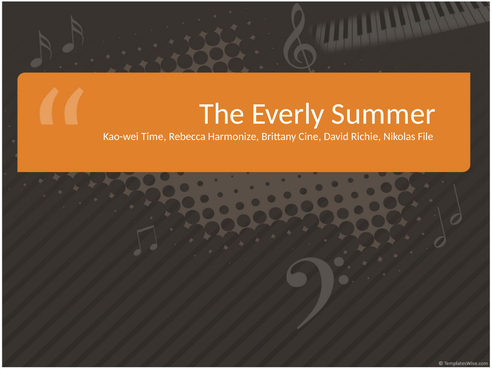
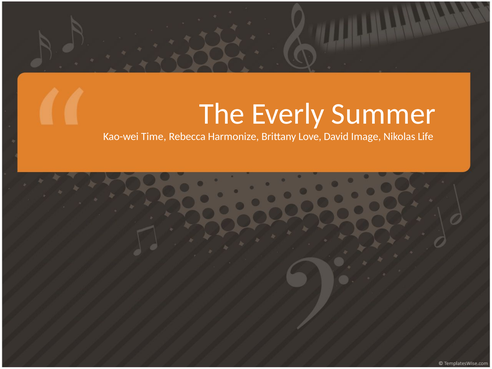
Cine: Cine -> Love (310, 137)
Richie: Richie -> Image (366, 137)
File: File -> Life (426, 137)
